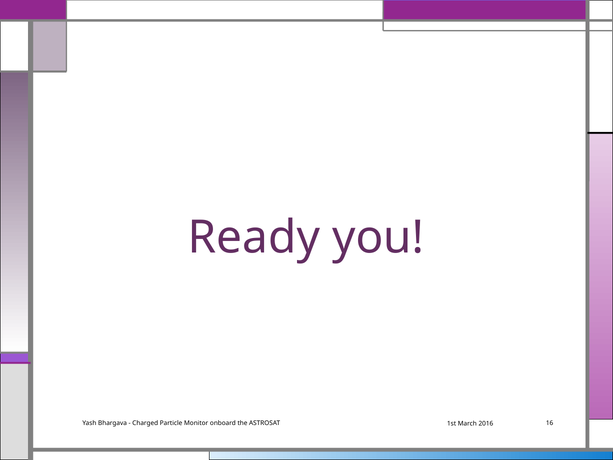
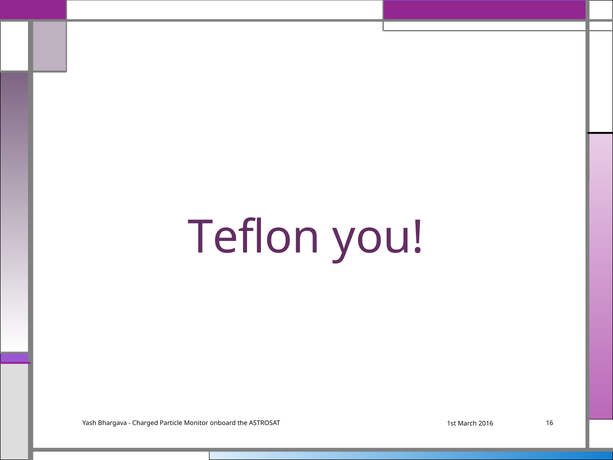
Ready: Ready -> Teflon (254, 237)
